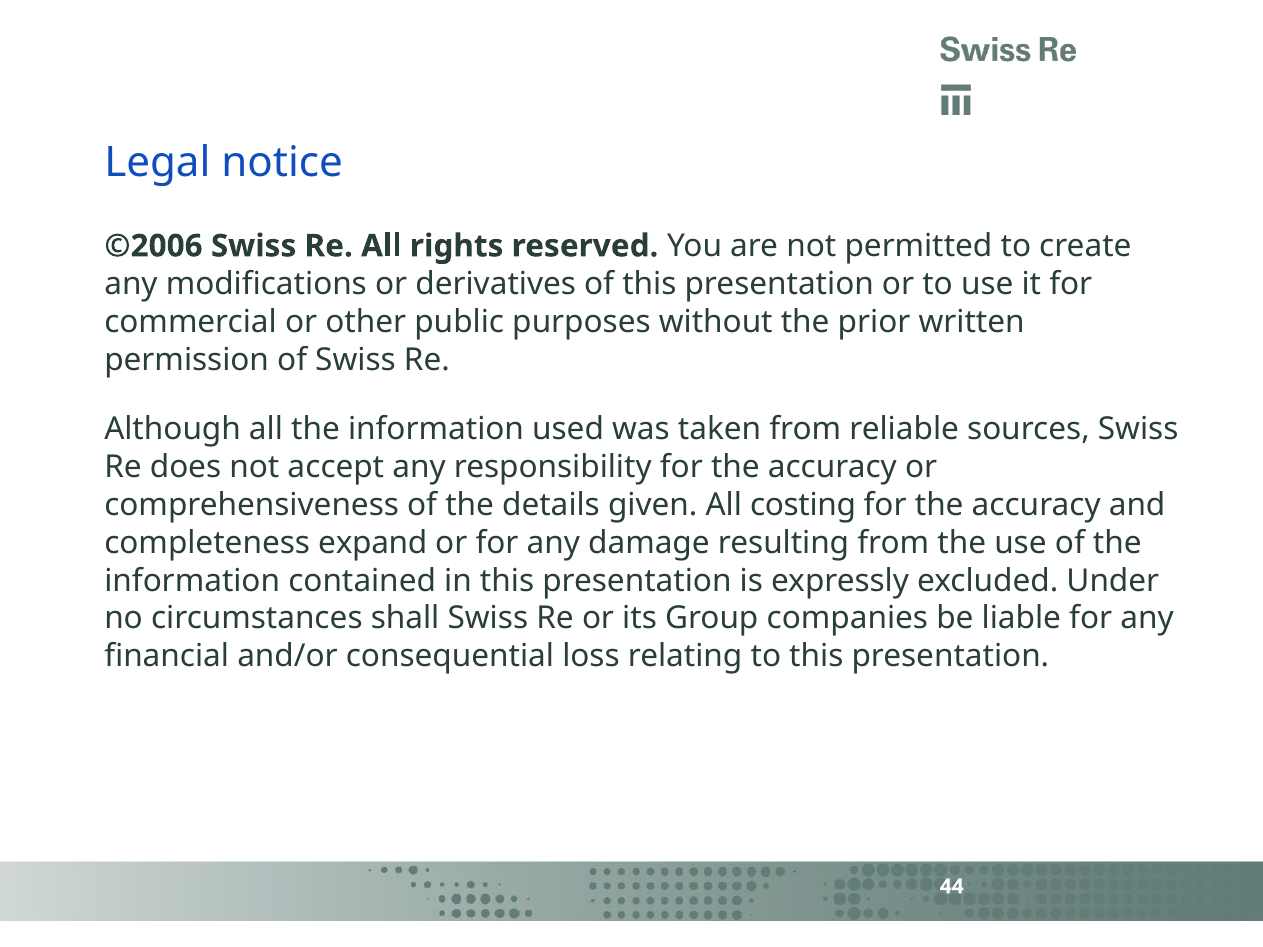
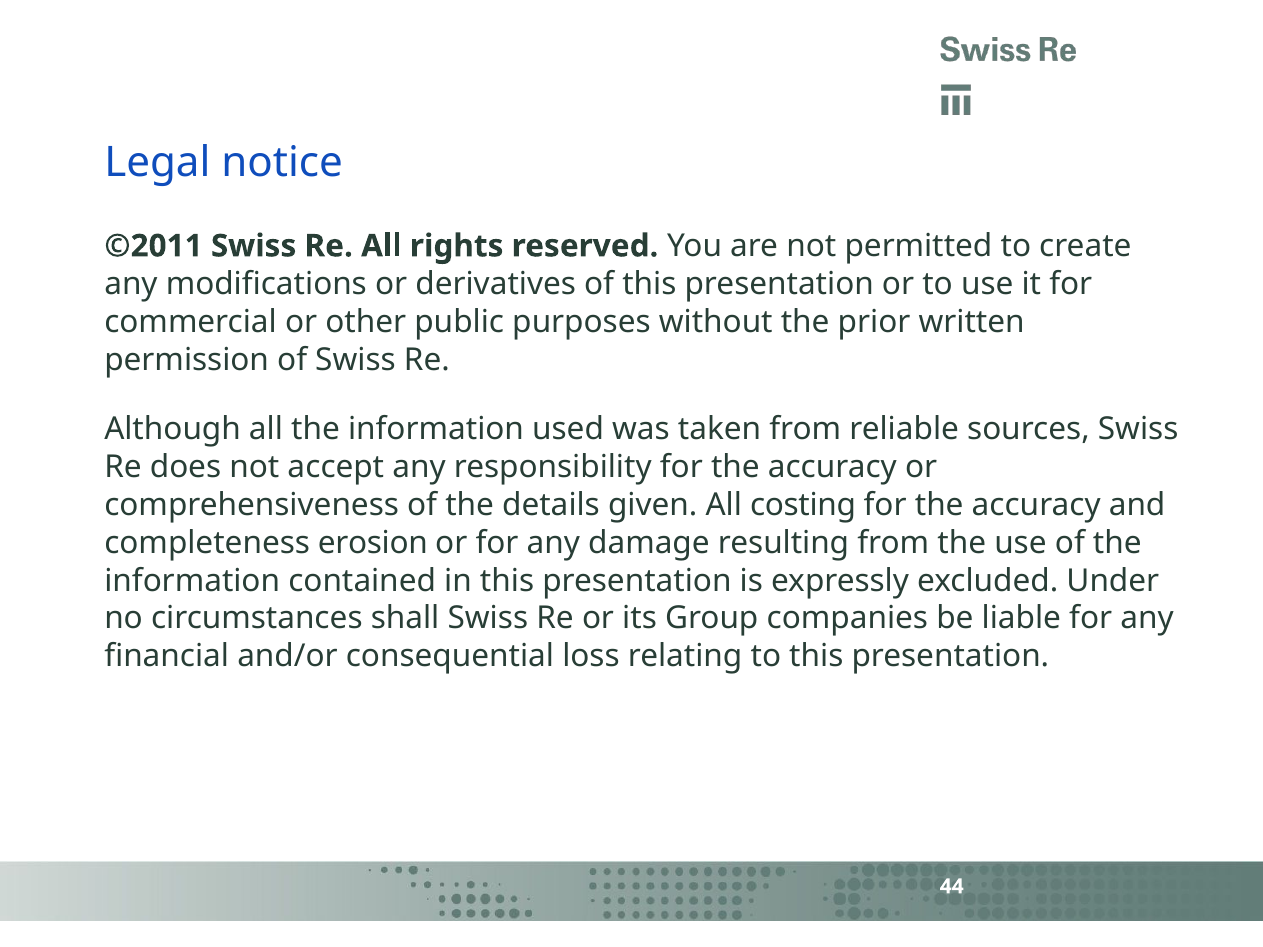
©2006: ©2006 -> ©2011 (154, 246)
expand: expand -> erosion (373, 543)
